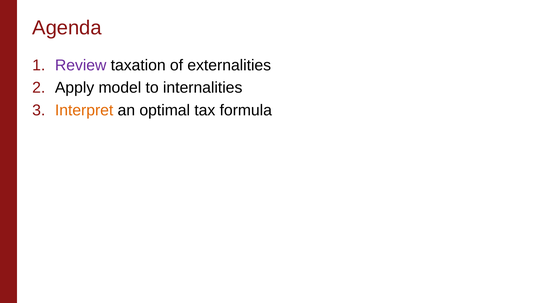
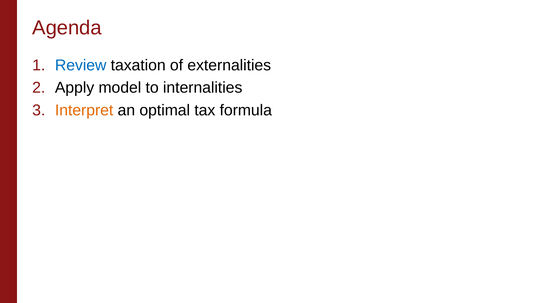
Review colour: purple -> blue (81, 65)
